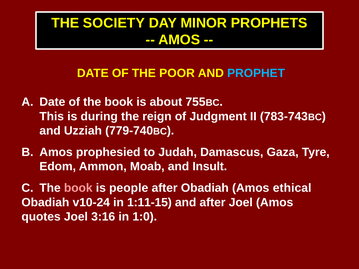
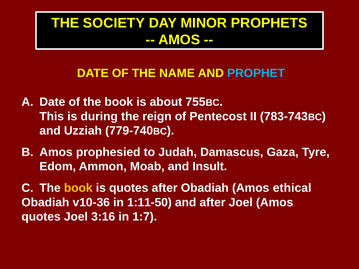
POOR: POOR -> NAME (177, 73)
Judgment: Judgment -> Pentecost (218, 116)
book colour: pink -> yellow (78, 188)
is people: people -> quotes (129, 188)
v10-24: v10-24 -> v10-36 (91, 203)
1:11-15: 1:11-15 -> 1:11-50 (149, 203)
1:0: 1:0 -> 1:7 (145, 217)
